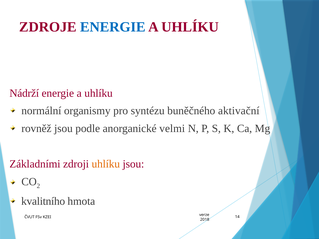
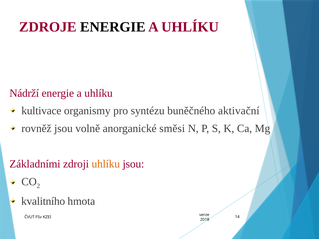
ENERGIE colour: blue -> black (113, 27)
normální: normální -> kultivace (41, 111)
podle: podle -> volně (88, 129)
velmi: velmi -> směsi (172, 129)
